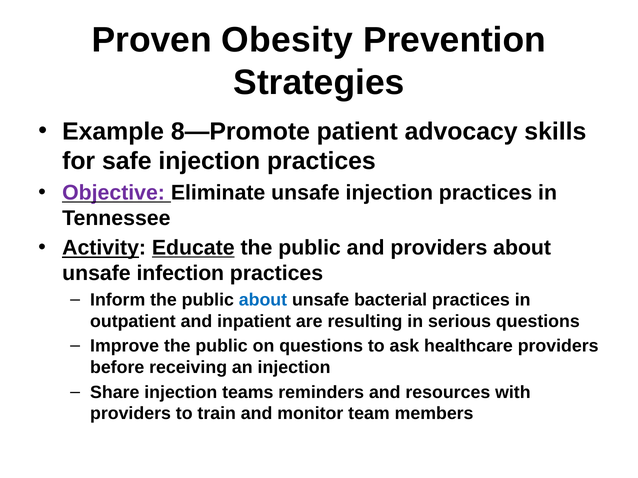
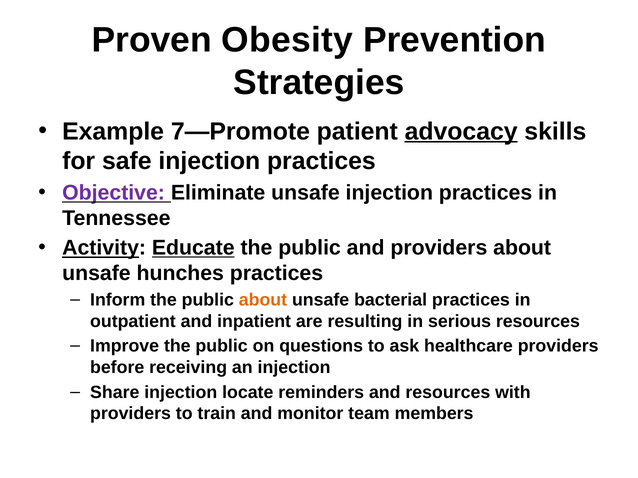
8—Promote: 8—Promote -> 7—Promote (240, 131)
advocacy underline: none -> present (461, 131)
infection: infection -> hunches (180, 274)
about colour: blue -> orange (263, 300)
serious questions: questions -> resources (538, 322)
teams: teams -> locate (248, 393)
